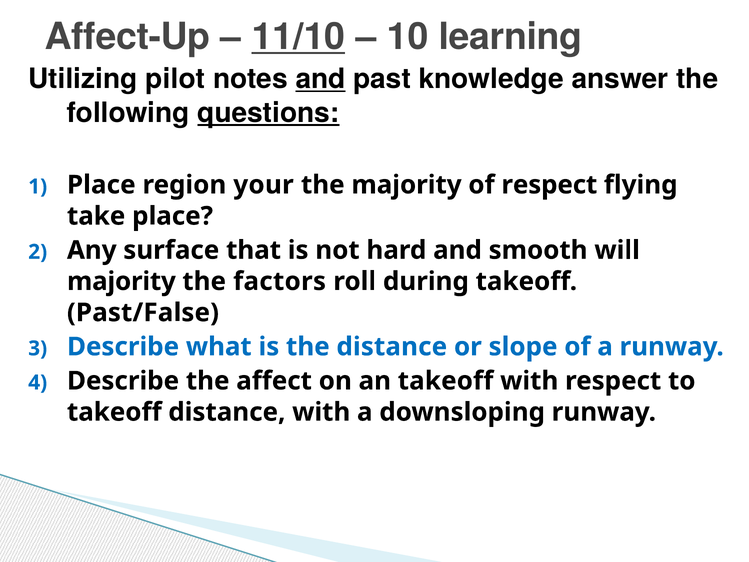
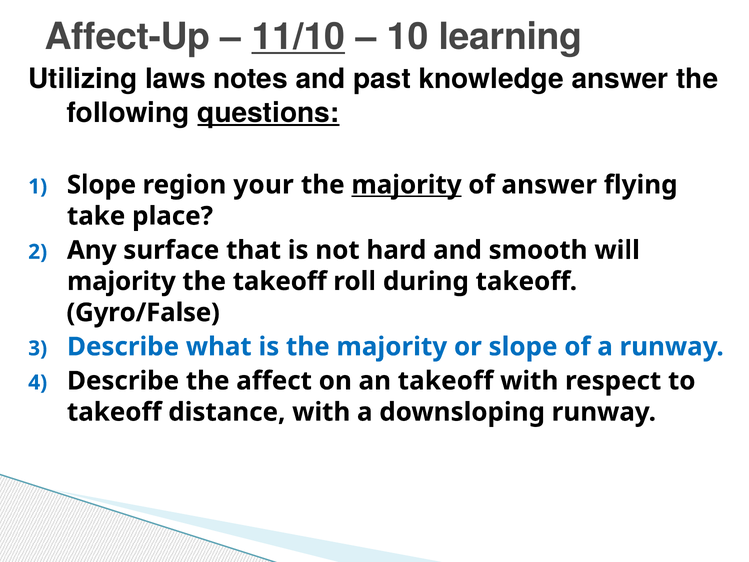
pilot: pilot -> laws (175, 79)
and underline: present -> none (321, 79)
Place: Place -> Slope (101, 185)
majority underline: none -> present (406, 185)
of respect: respect -> answer (549, 185)
the factors: factors -> takeoff (280, 281)
Past/False: Past/False -> Gyro/False (143, 312)
is the distance: distance -> majority (392, 347)
